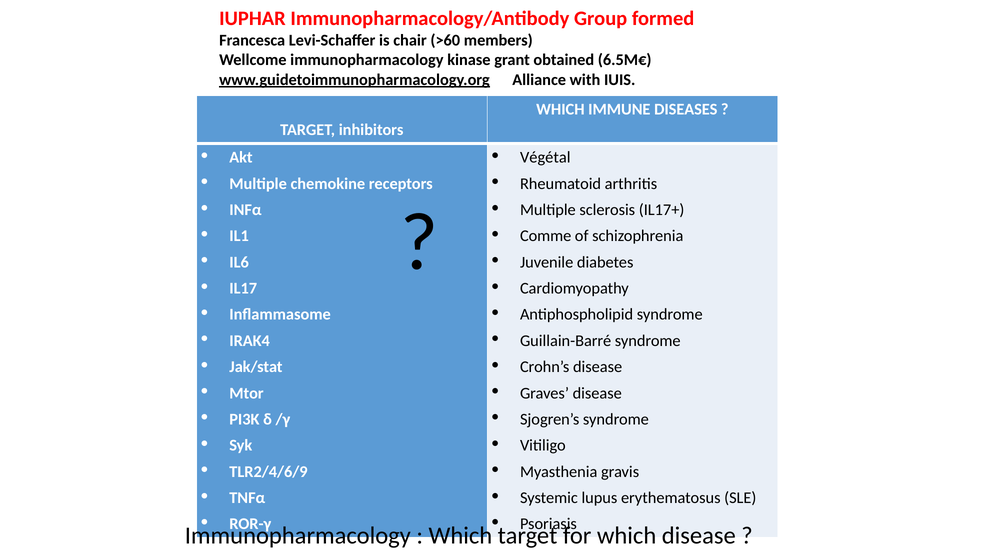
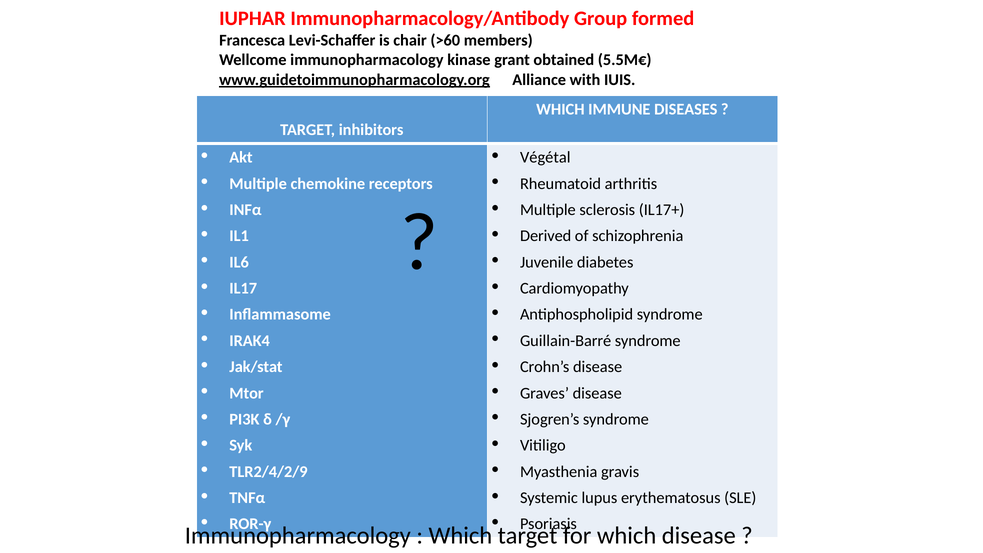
6.5M€: 6.5M€ -> 5.5M€ (625, 60)
Comme: Comme -> Derived (546, 236)
TLR2/4/6/9: TLR2/4/6/9 -> TLR2/4/2/9 (268, 472)
